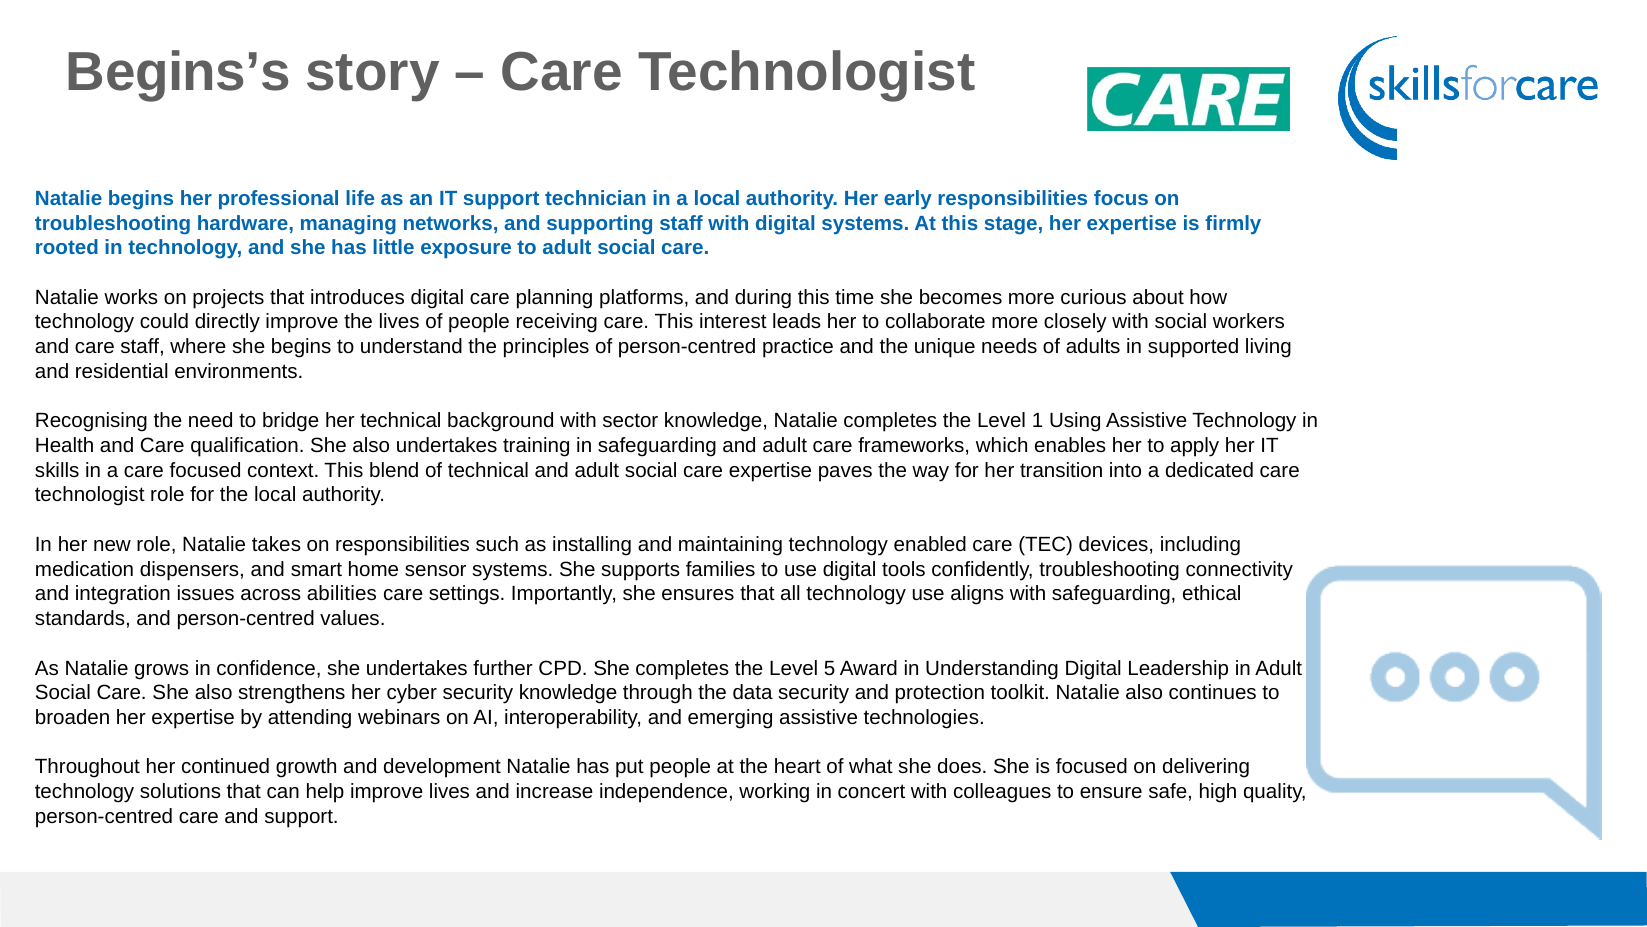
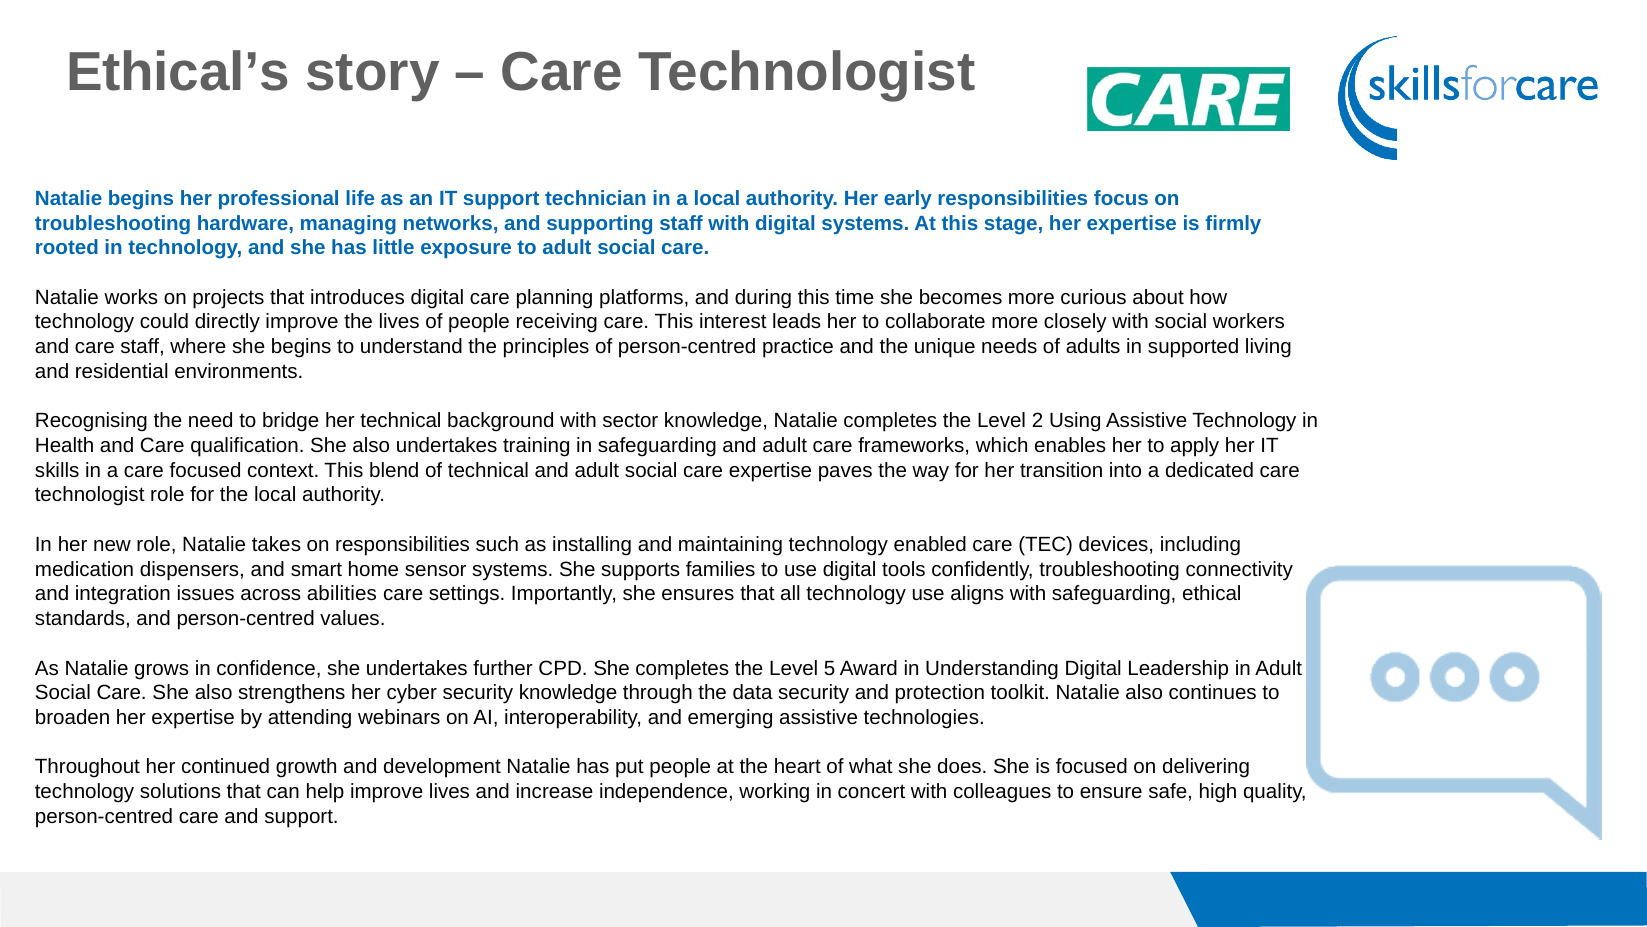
Begins’s: Begins’s -> Ethical’s (178, 73)
1: 1 -> 2 (1037, 421)
